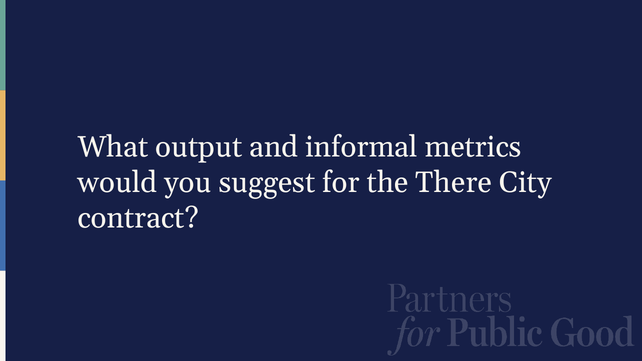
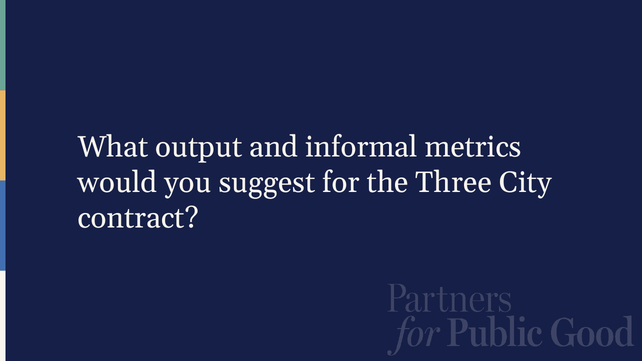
There: There -> Three (454, 183)
